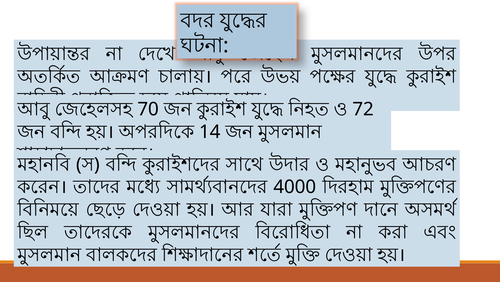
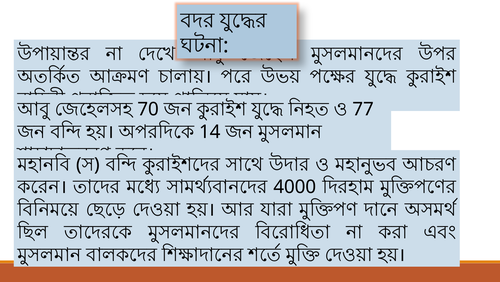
72: 72 -> 77 (363, 109)
